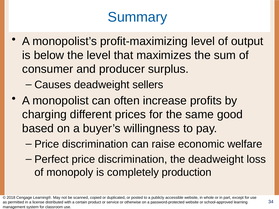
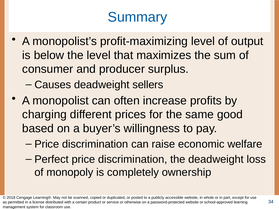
production: production -> ownership (187, 172)
